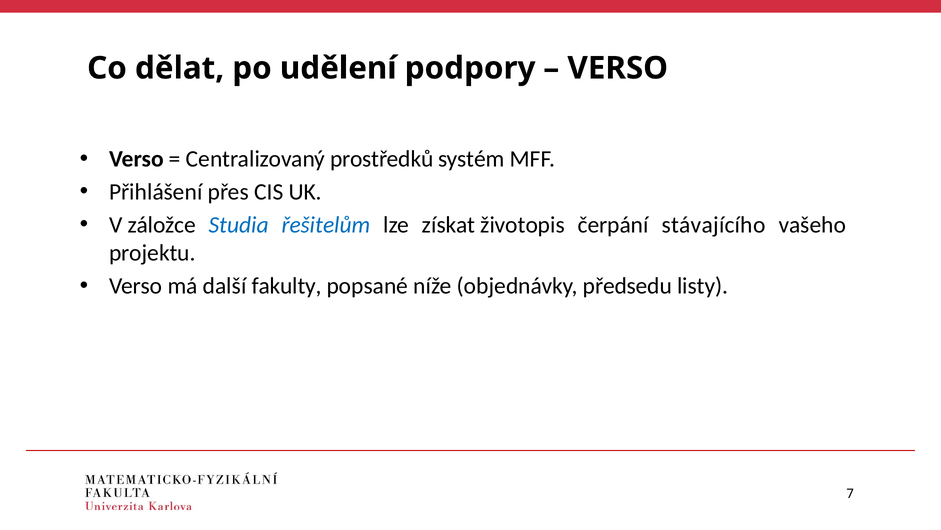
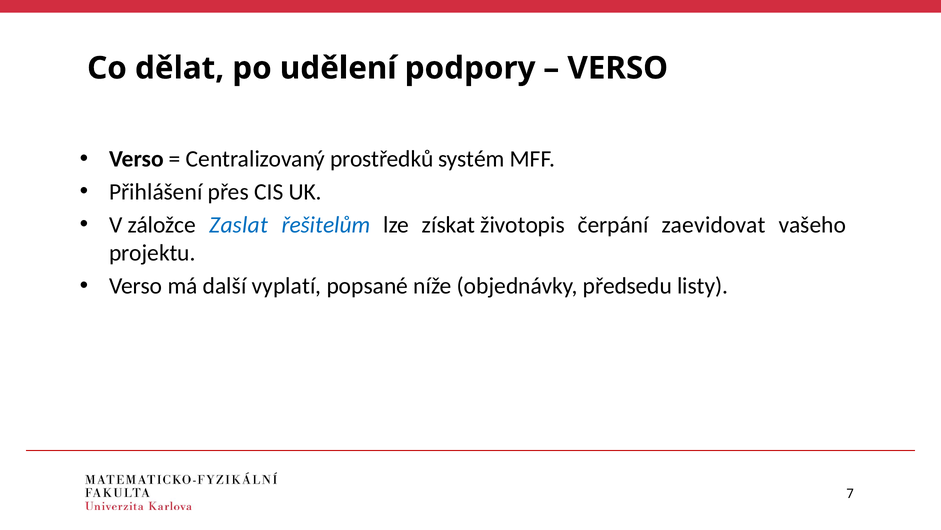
Studia: Studia -> Zaslat (239, 225)
stávajícího: stávajícího -> zaevidovat (714, 225)
fakulty: fakulty -> vyplatí (287, 286)
